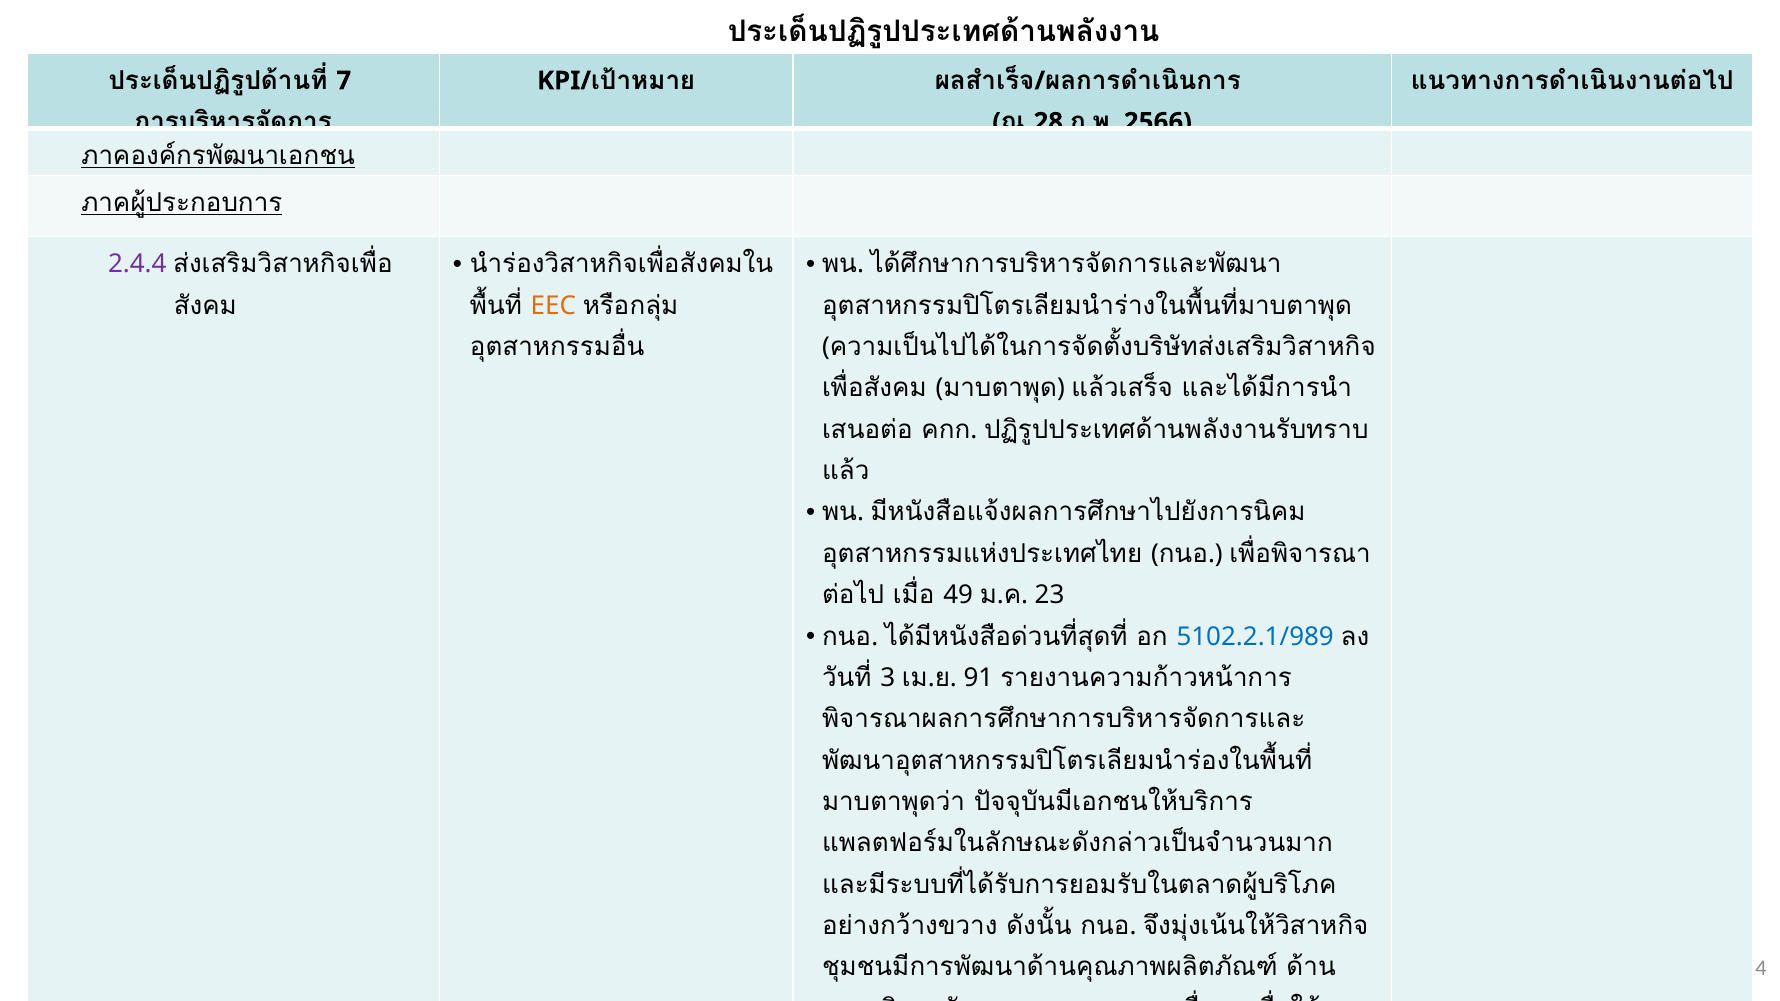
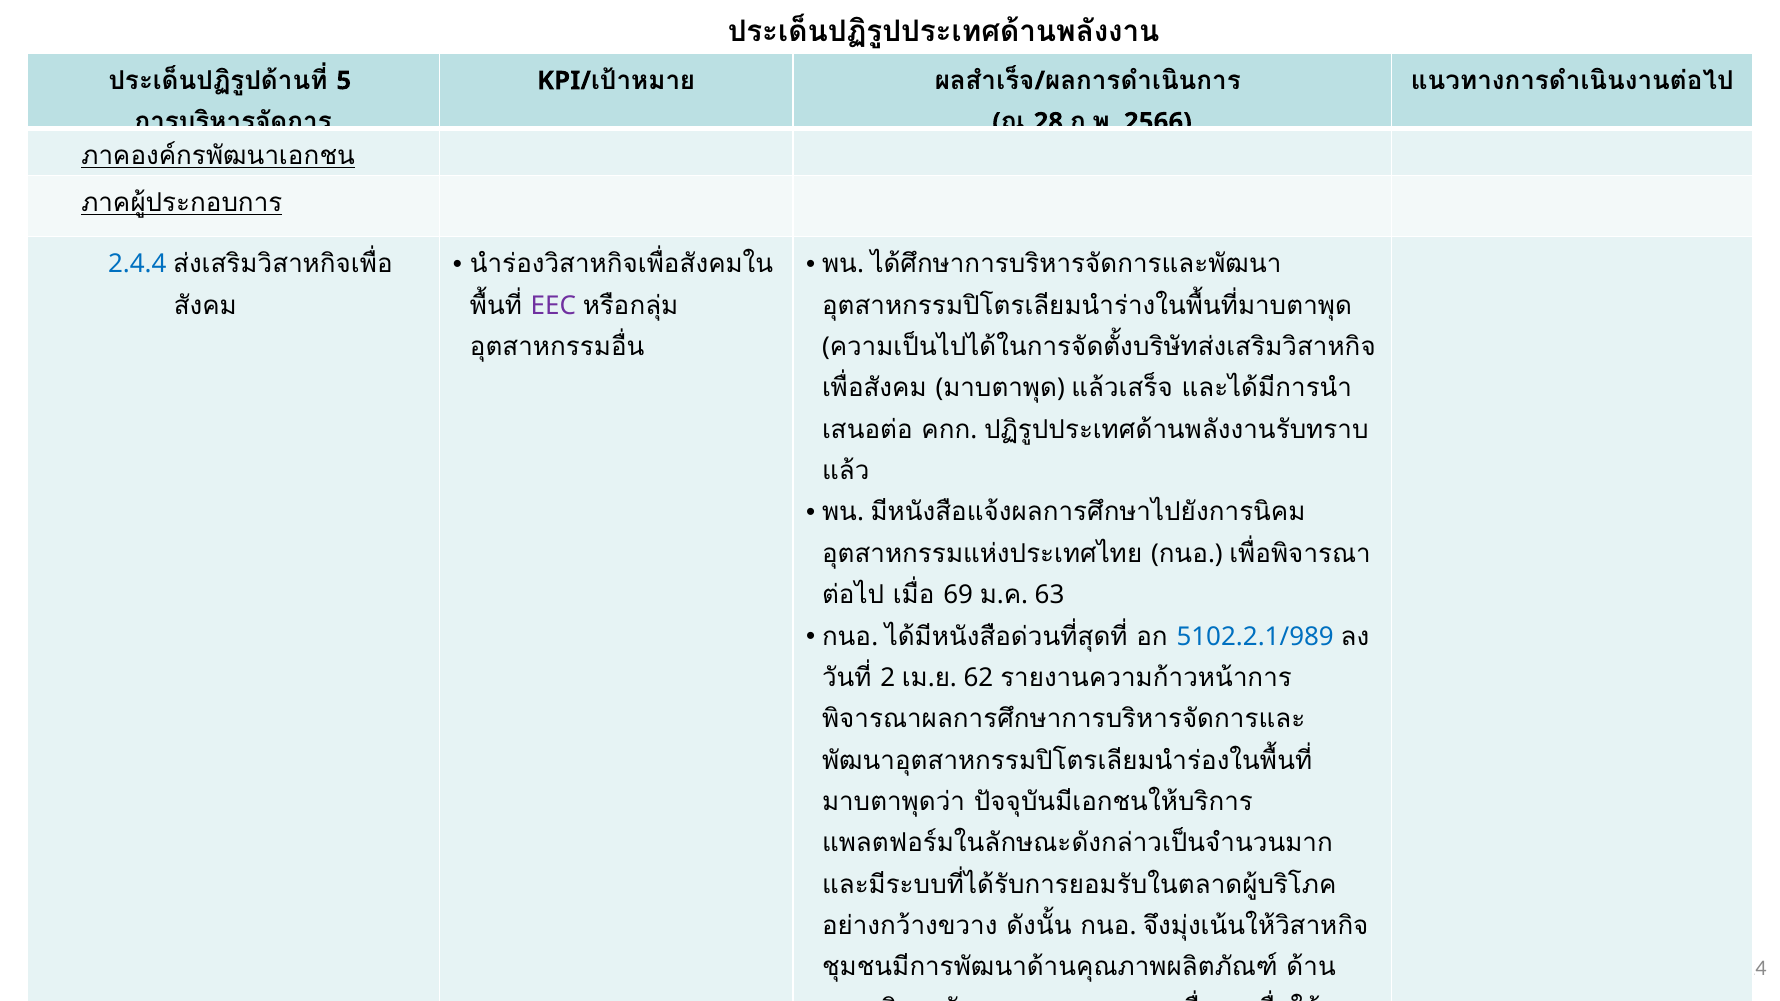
7: 7 -> 5 (344, 81)
2.4.4 colour: purple -> blue (137, 264)
EEC colour: orange -> purple (553, 306)
49: 49 -> 69 (958, 595)
23: 23 -> 63 (1050, 595)
3: 3 -> 2 (888, 678)
91: 91 -> 62 (978, 678)
